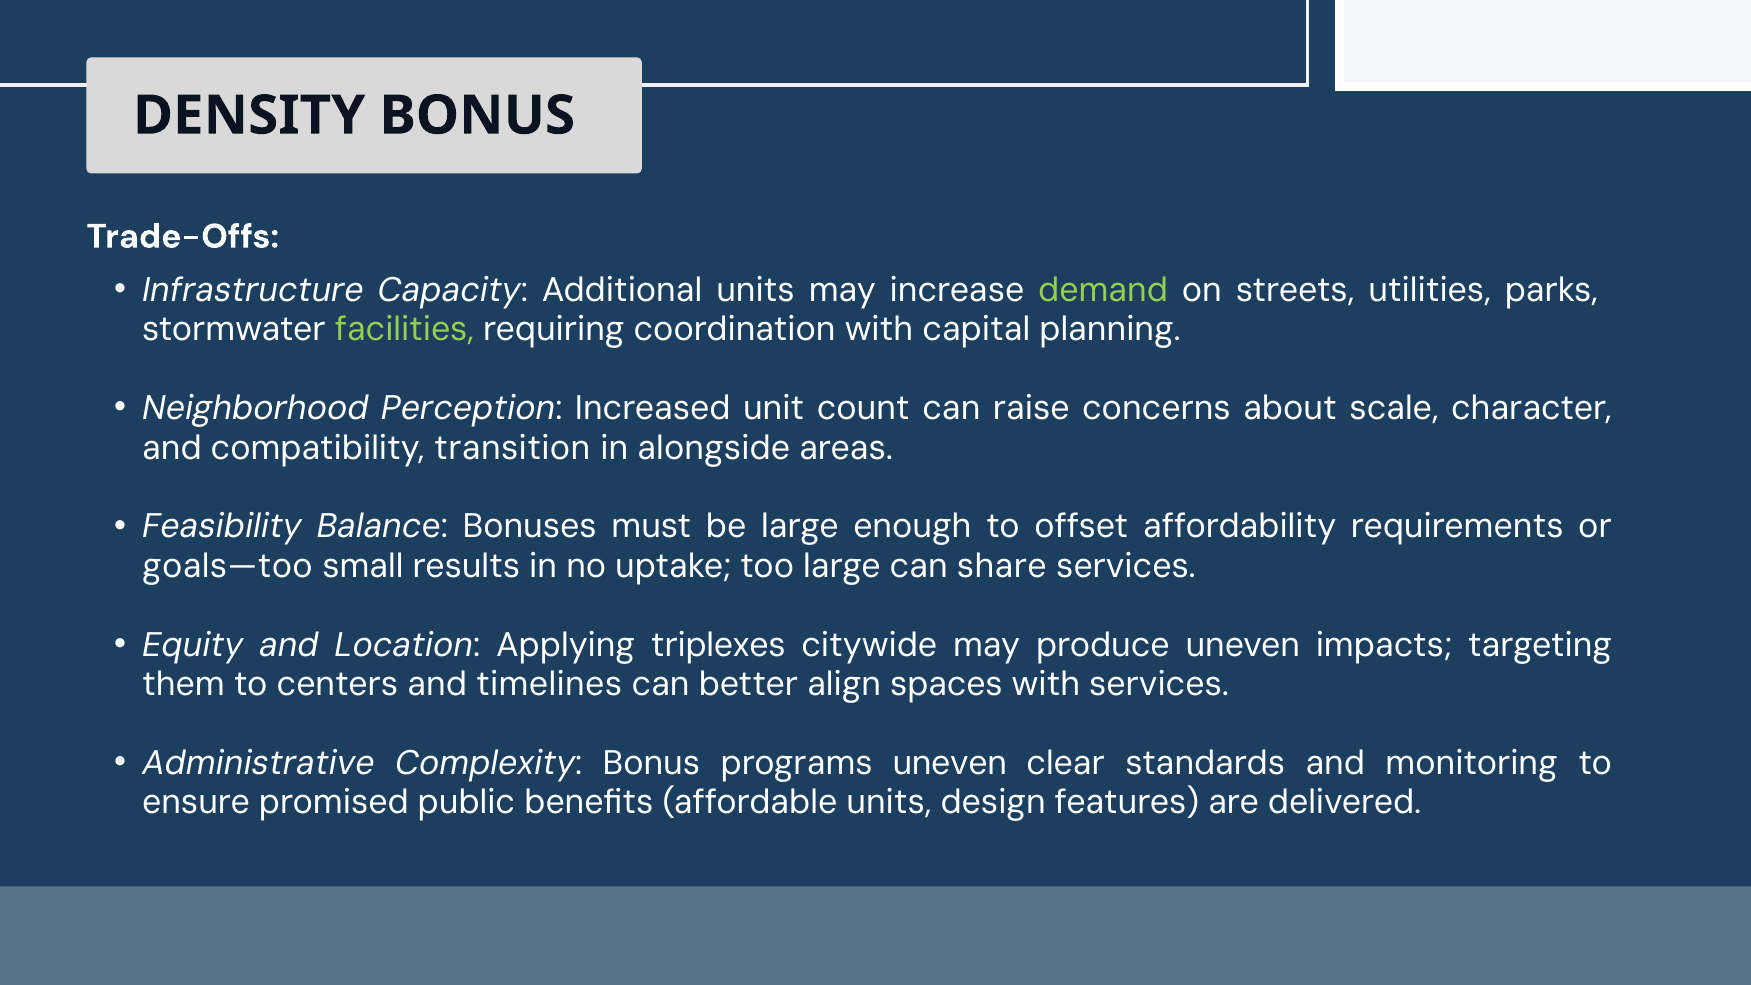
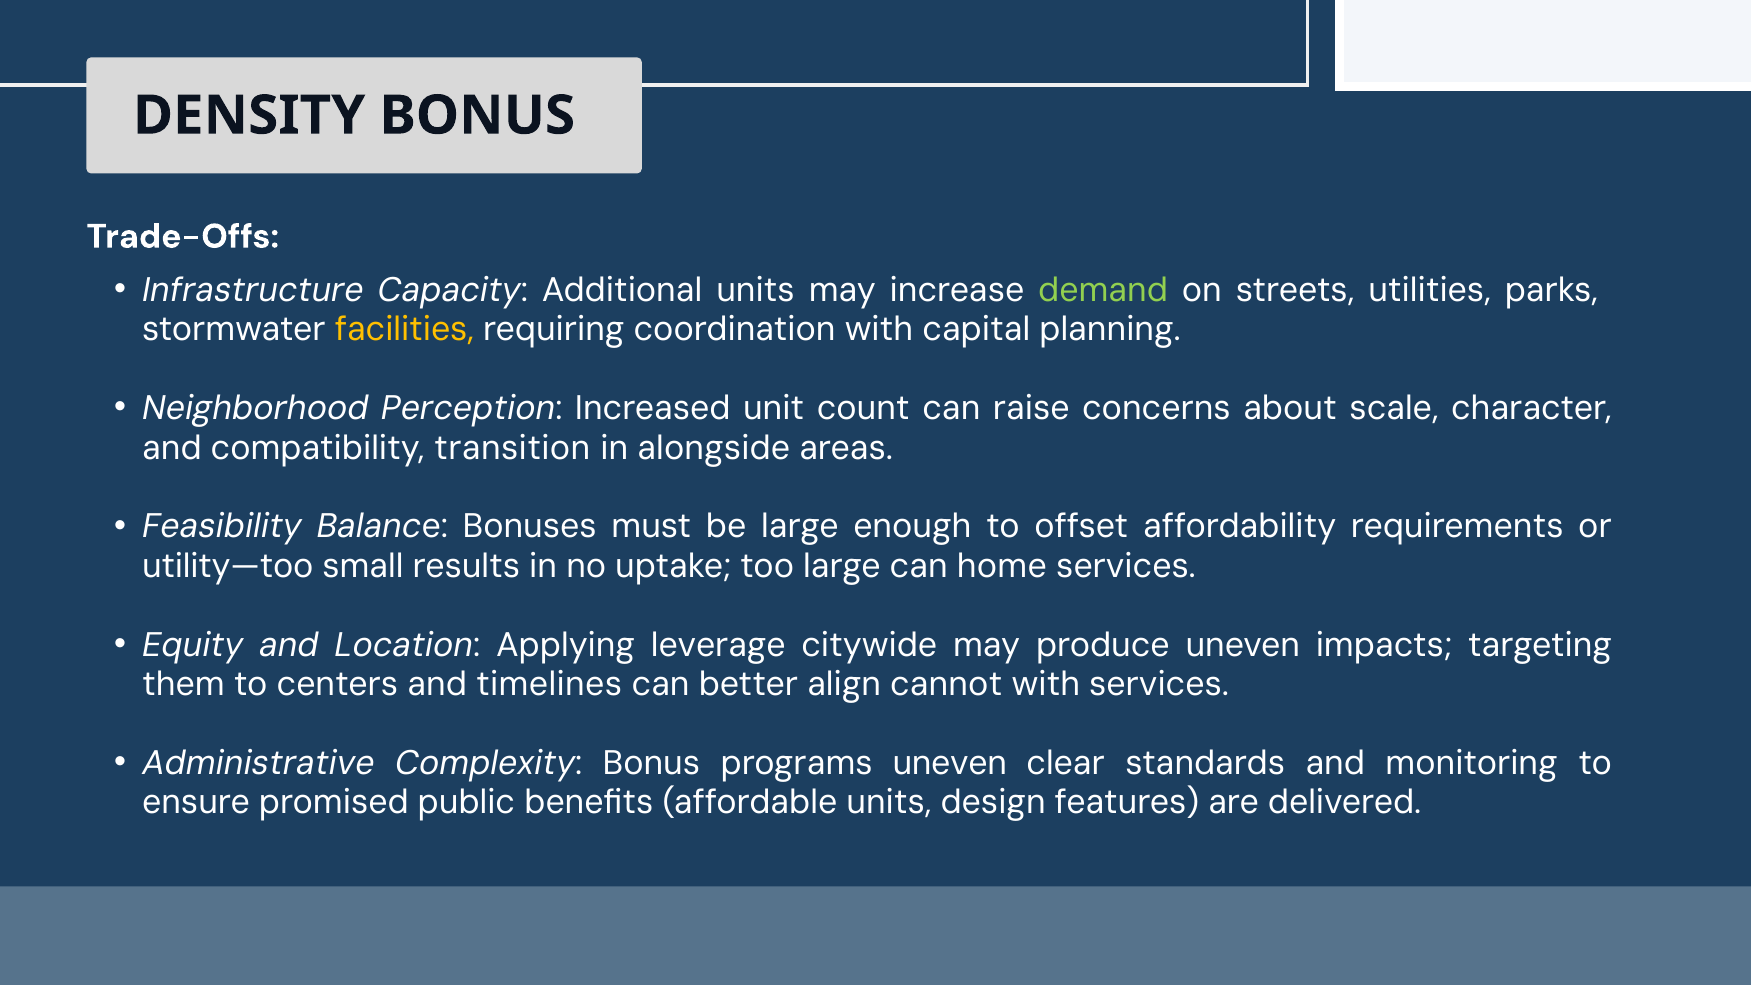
facilities colour: light green -> yellow (404, 330)
goals—too: goals—too -> utility—too (228, 566)
share: share -> home (1002, 566)
triplexes: triplexes -> leverage (718, 645)
spaces: spaces -> cannot (946, 684)
